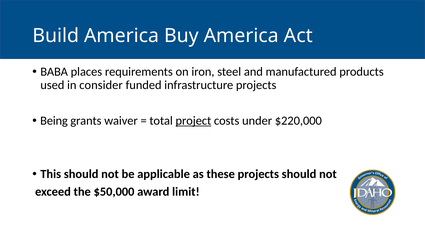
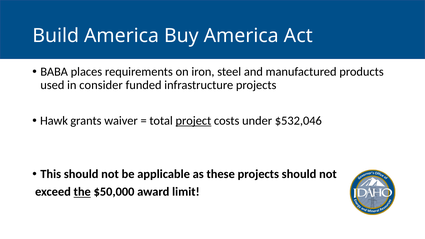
Being: Being -> Hawk (54, 121)
$220,000: $220,000 -> $532,046 (298, 121)
the underline: none -> present (82, 192)
